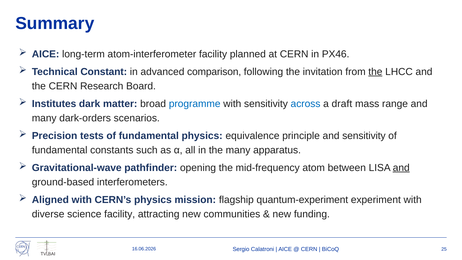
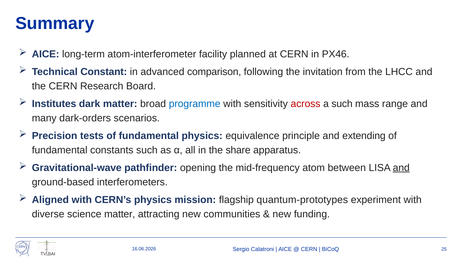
the underline: present -> none (375, 72)
across colour: blue -> red (306, 104)
a draft: draft -> such (342, 104)
and sensitivity: sensitivity -> extending (364, 136)
the many: many -> share (238, 150)
quantum-experiment: quantum-experiment -> quantum-prototypes (302, 200)
science facility: facility -> matter (120, 214)
